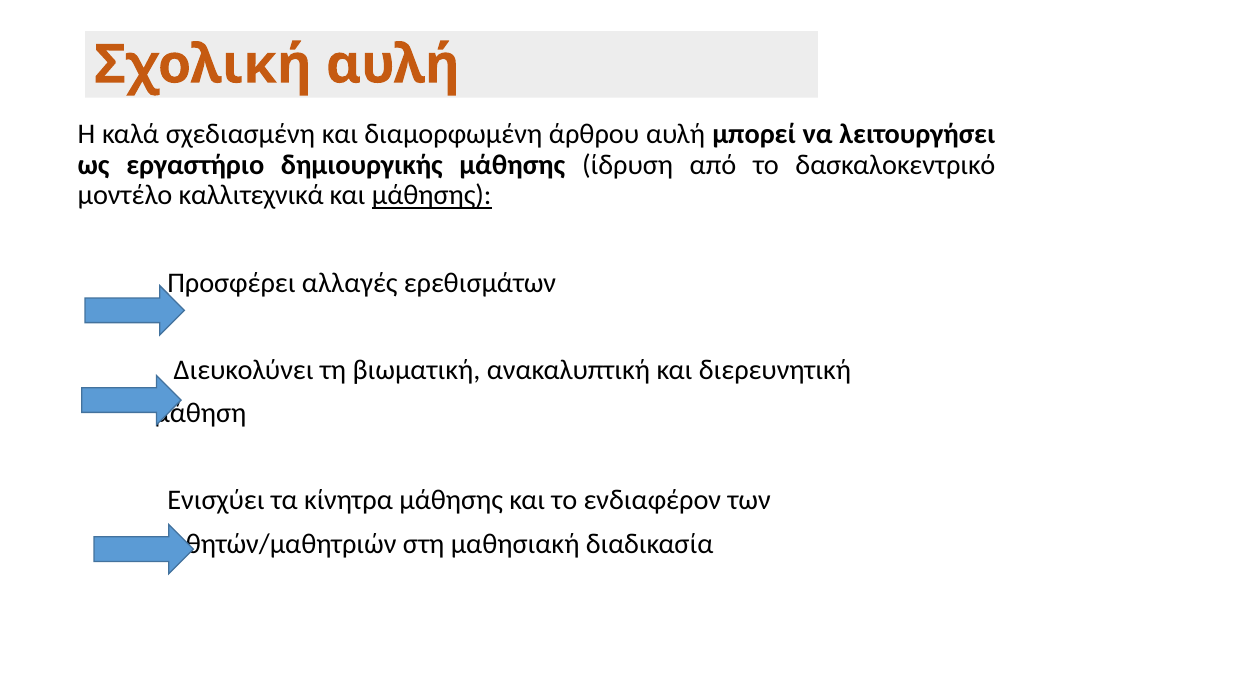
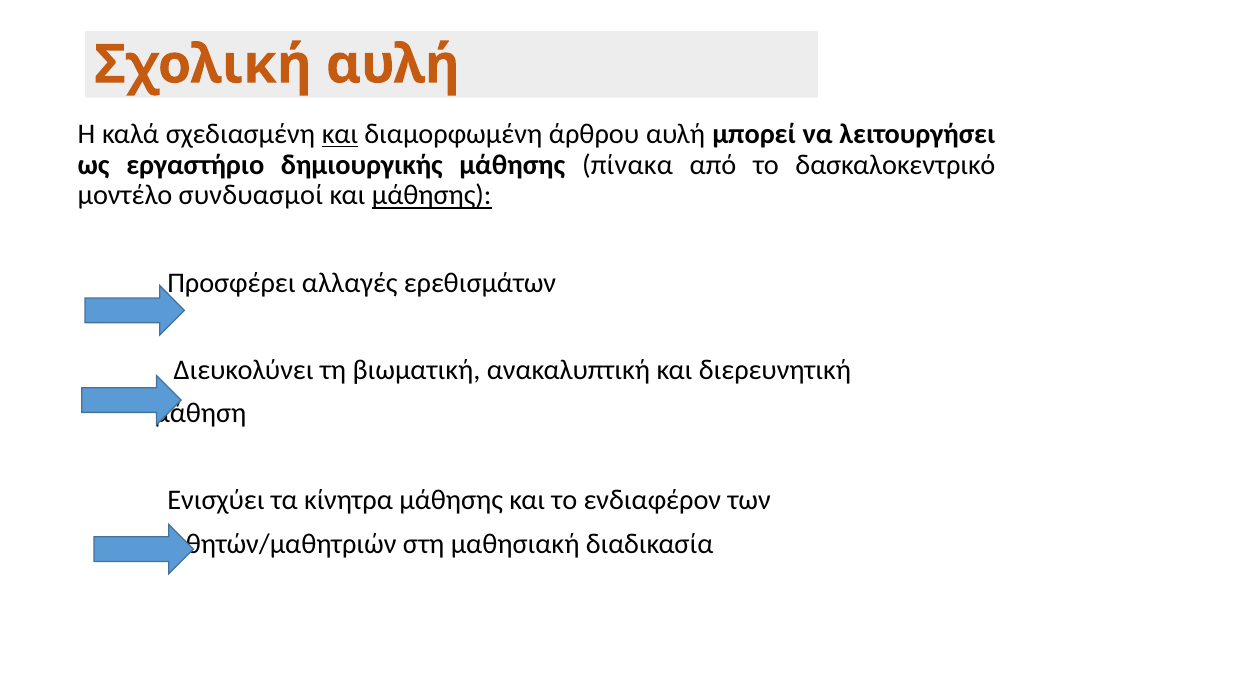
και underline: none -> present (340, 134)
ίδρυση: ίδρυση -> πίνακα (628, 165)
καλλιτεχνικά: καλλιτεχνικά -> συνδυασμοί (251, 195)
